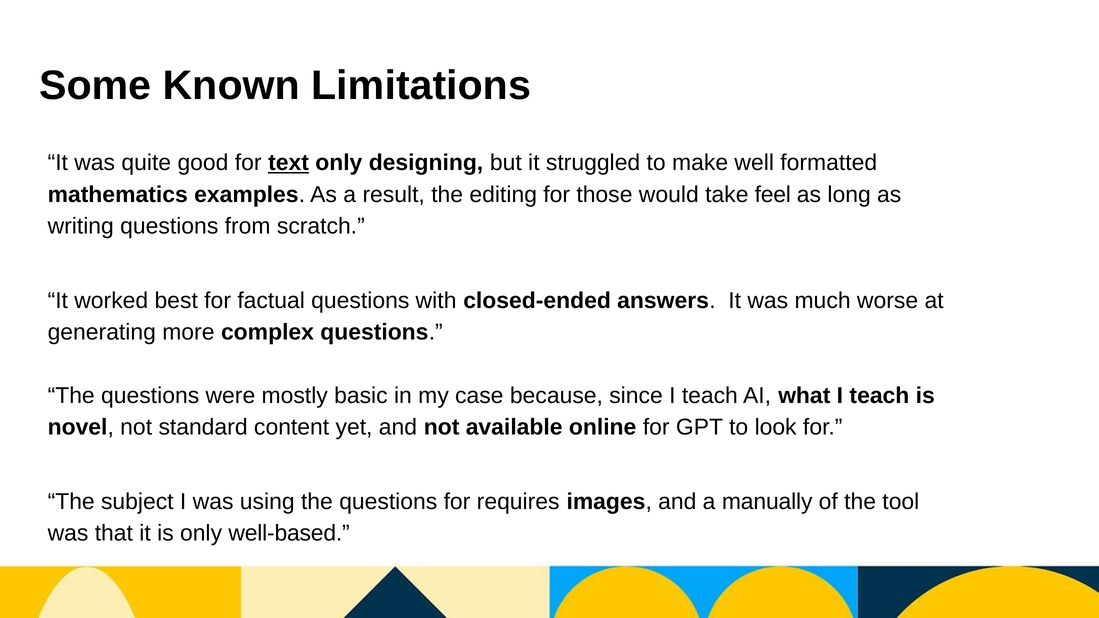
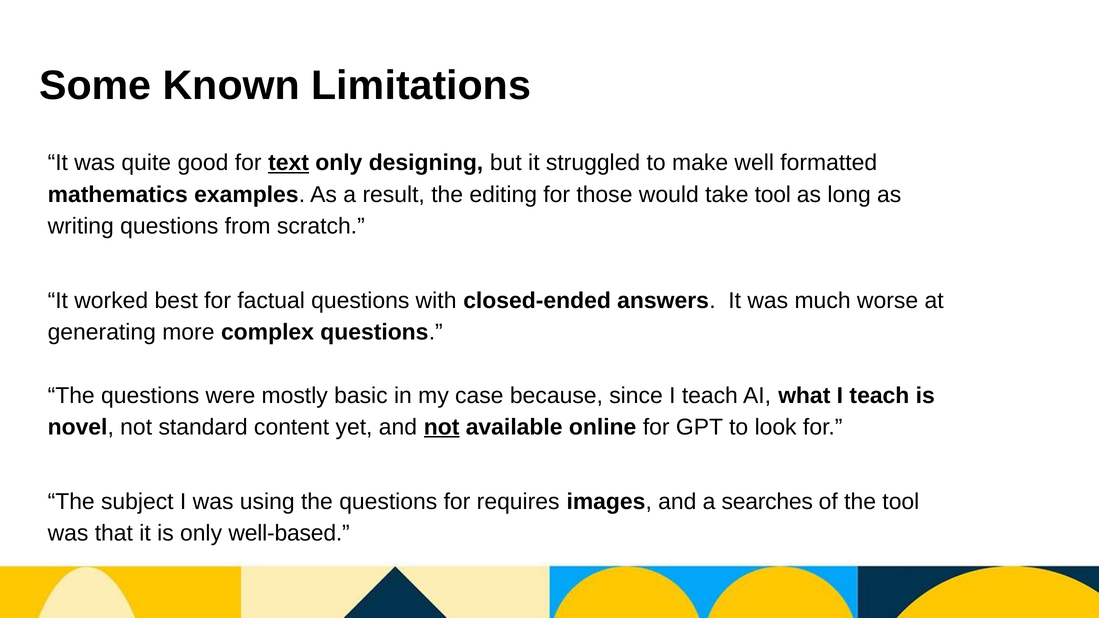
take feel: feel -> tool (773, 195)
not underline: none -> present (442, 427)
manually: manually -> searches (767, 502)
